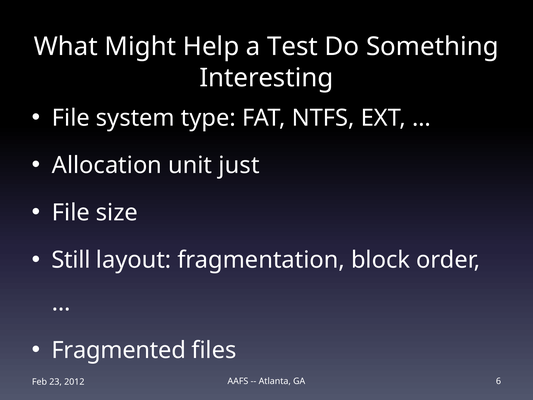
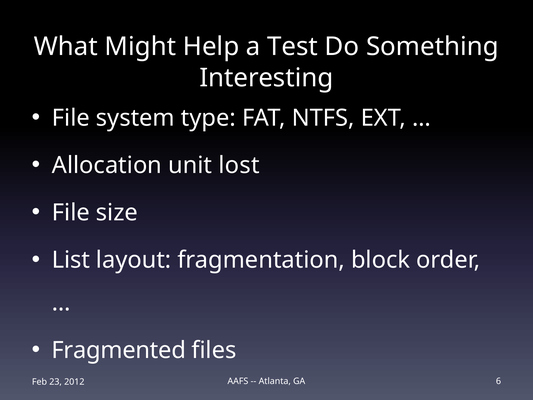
just: just -> lost (239, 165)
Still: Still -> List (71, 260)
